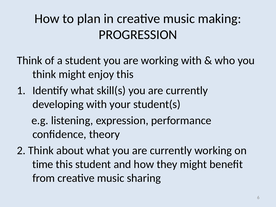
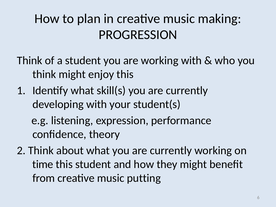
sharing: sharing -> putting (144, 178)
